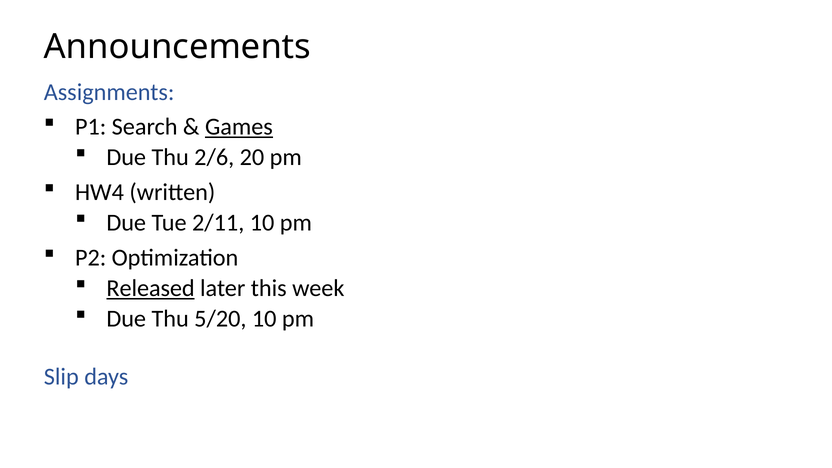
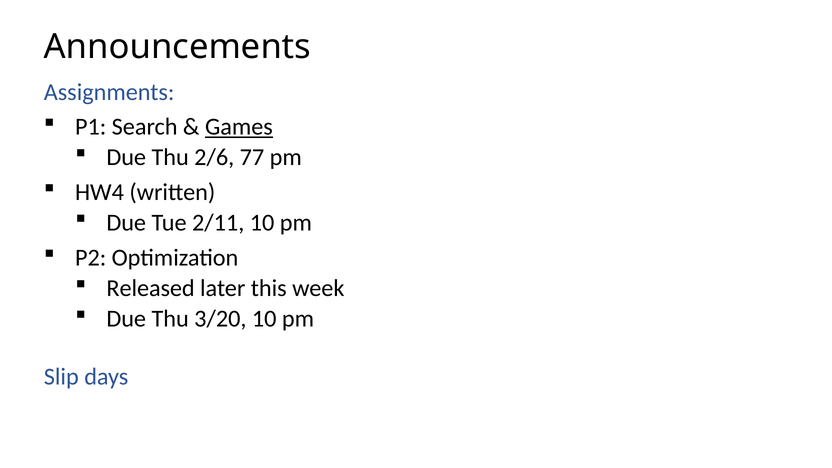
20: 20 -> 77 (252, 157)
Released underline: present -> none (151, 288)
5/20: 5/20 -> 3/20 (220, 319)
